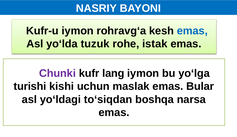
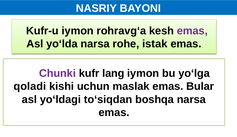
emas colour: blue -> purple (192, 31)
yo‘lda tuzuk: tuzuk -> narsa (95, 44)
turishi: turishi -> qoladi (30, 86)
